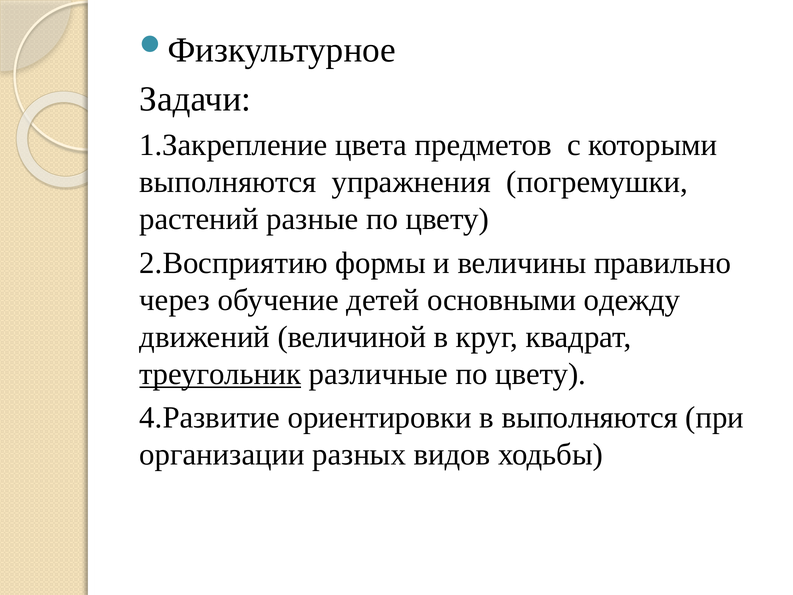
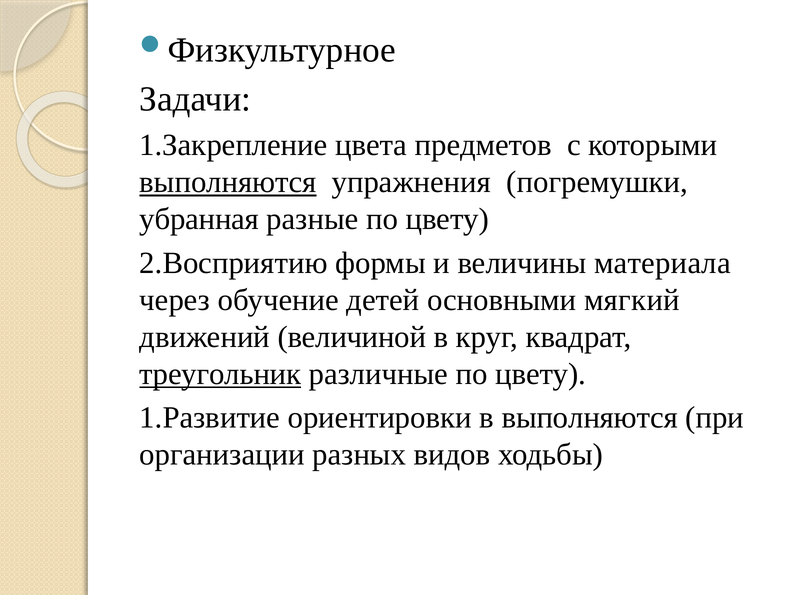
выполняются underline: none -> present (228, 182)
растений: растений -> убранная (199, 219)
правильно: правильно -> материала (662, 263)
одежду: одежду -> мягкий (632, 300)
4.Развитие: 4.Развитие -> 1.Развитие (210, 417)
